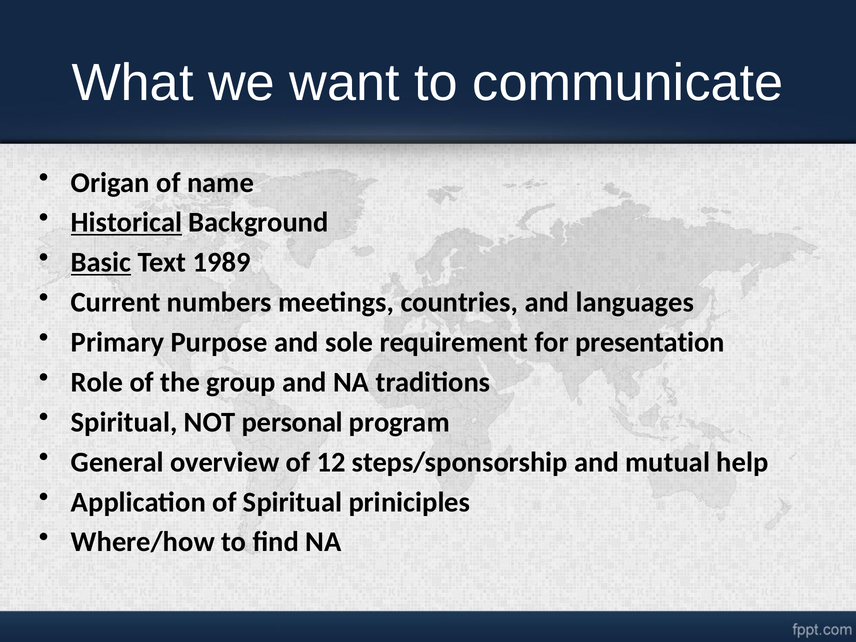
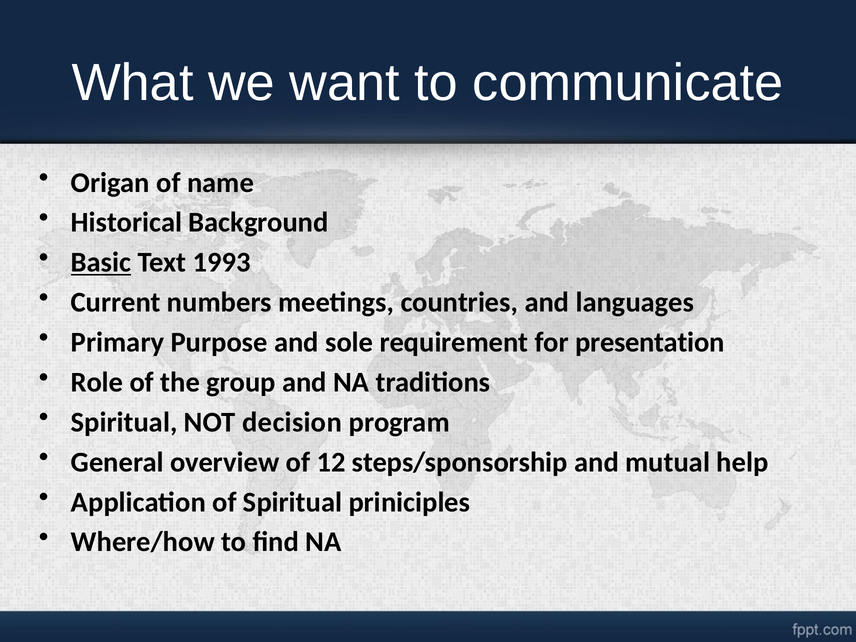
Historical underline: present -> none (126, 223)
1989: 1989 -> 1993 (222, 262)
personal: personal -> decision (292, 422)
